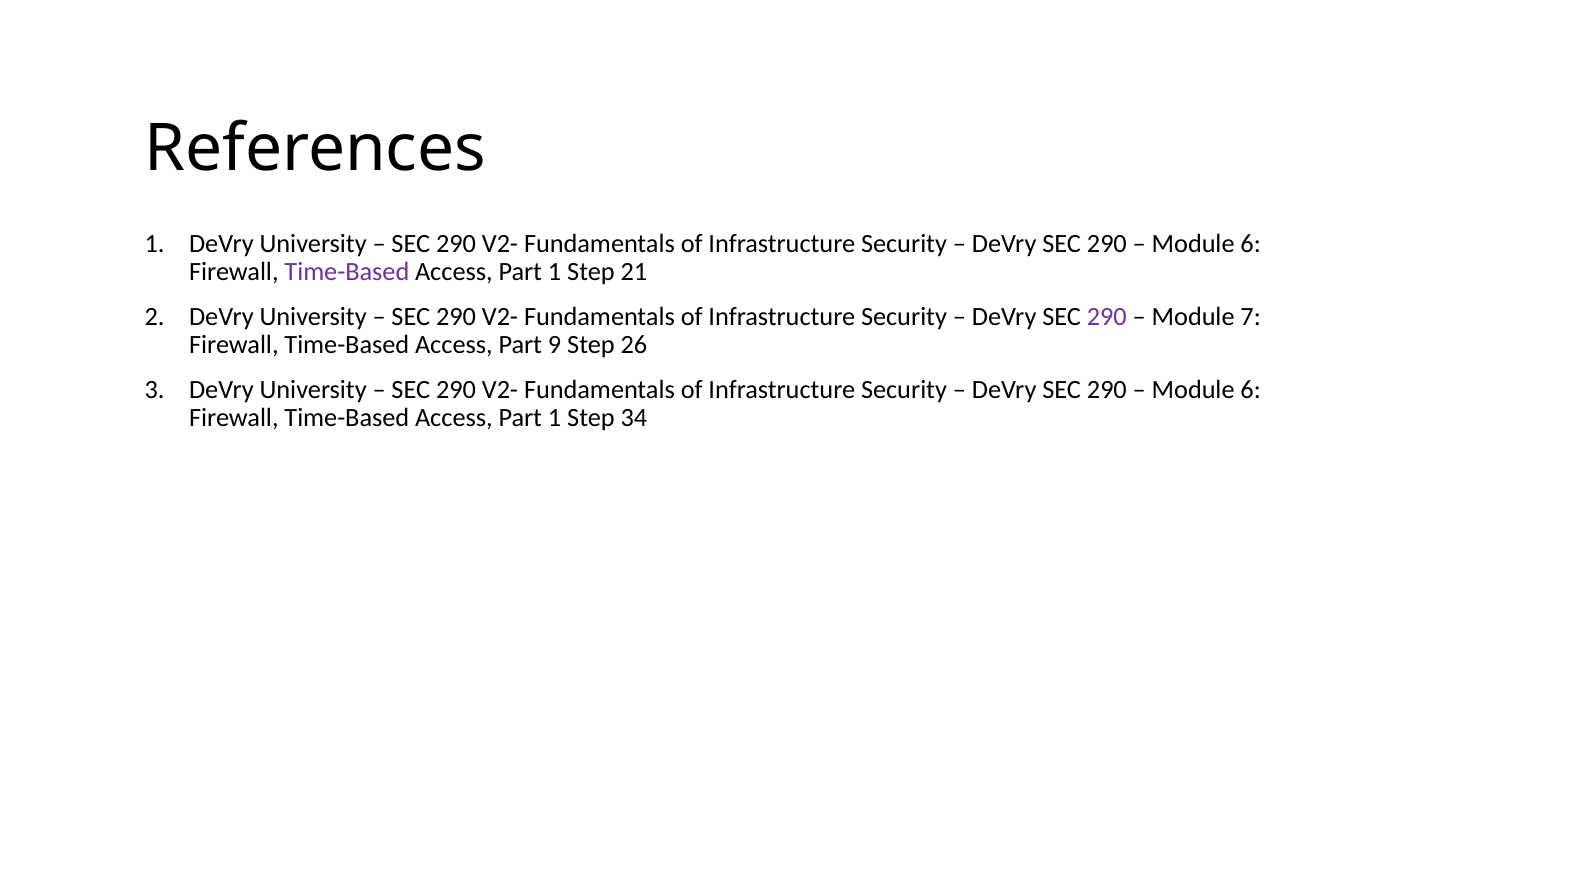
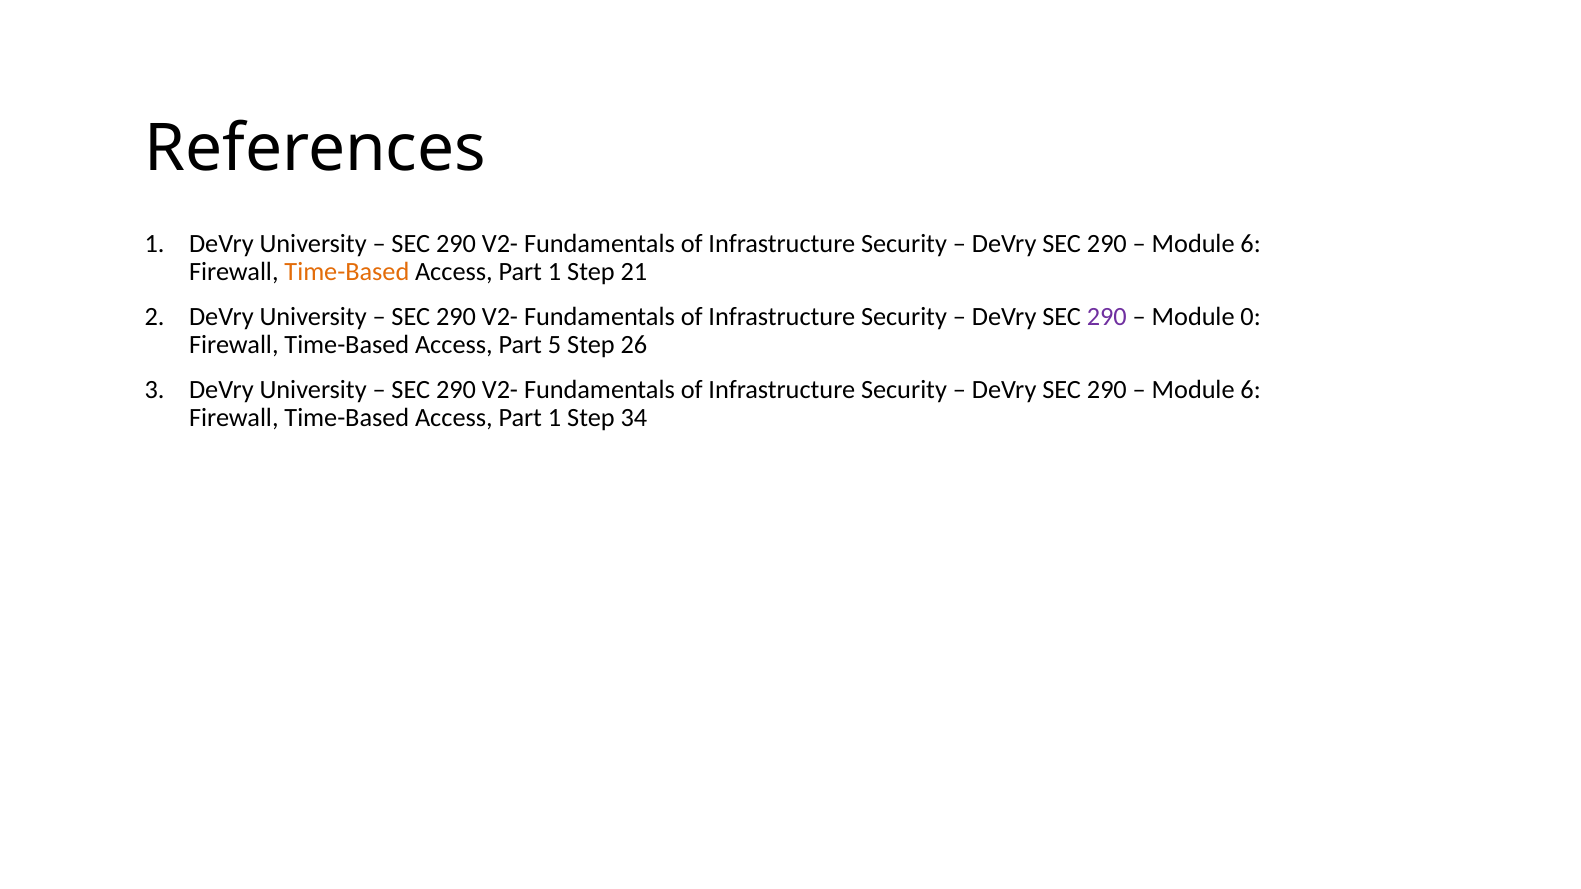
Time-Based colour: purple -> orange (347, 272)
7: 7 -> 0 (1251, 317)
9: 9 -> 5 (555, 345)
